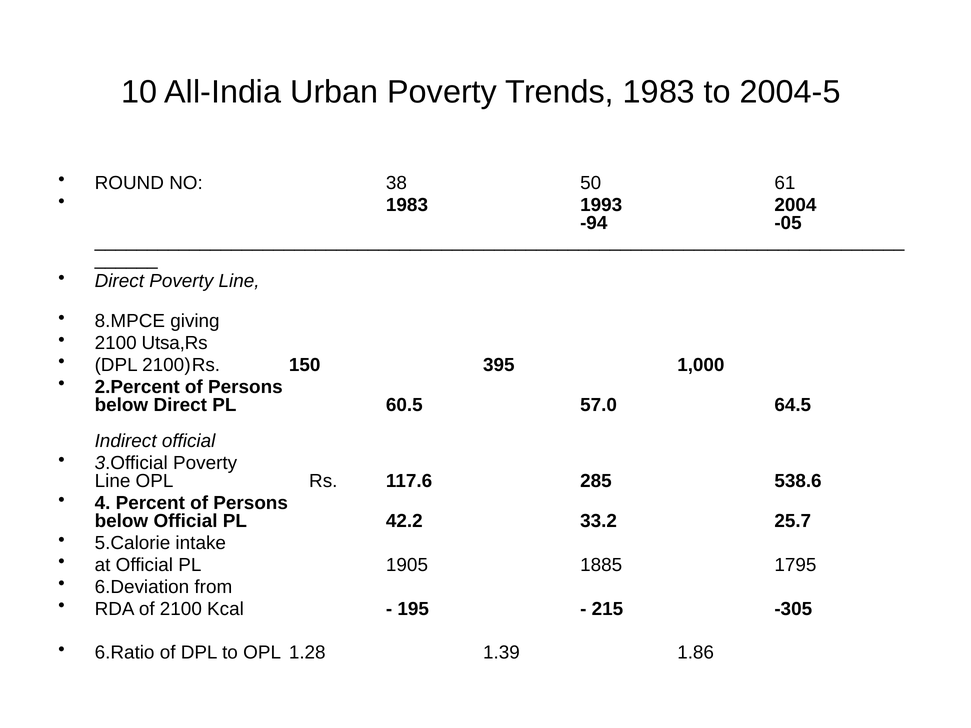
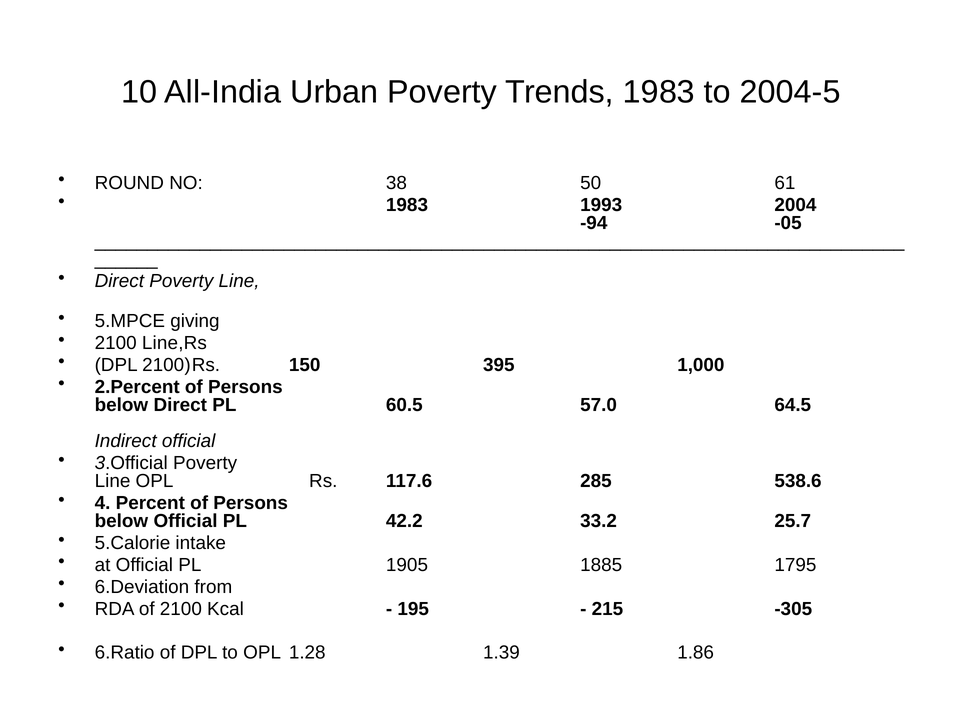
8.MPCE: 8.MPCE -> 5.MPCE (130, 321)
Utsa,Rs: Utsa,Rs -> Line,Rs (174, 343)
